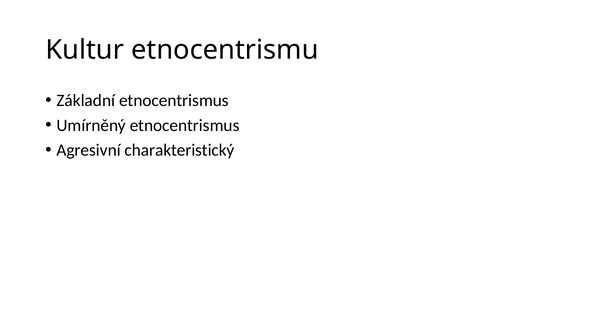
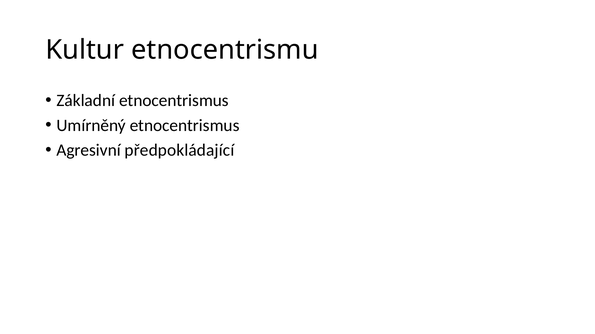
charakteristický: charakteristický -> předpokládající (179, 150)
